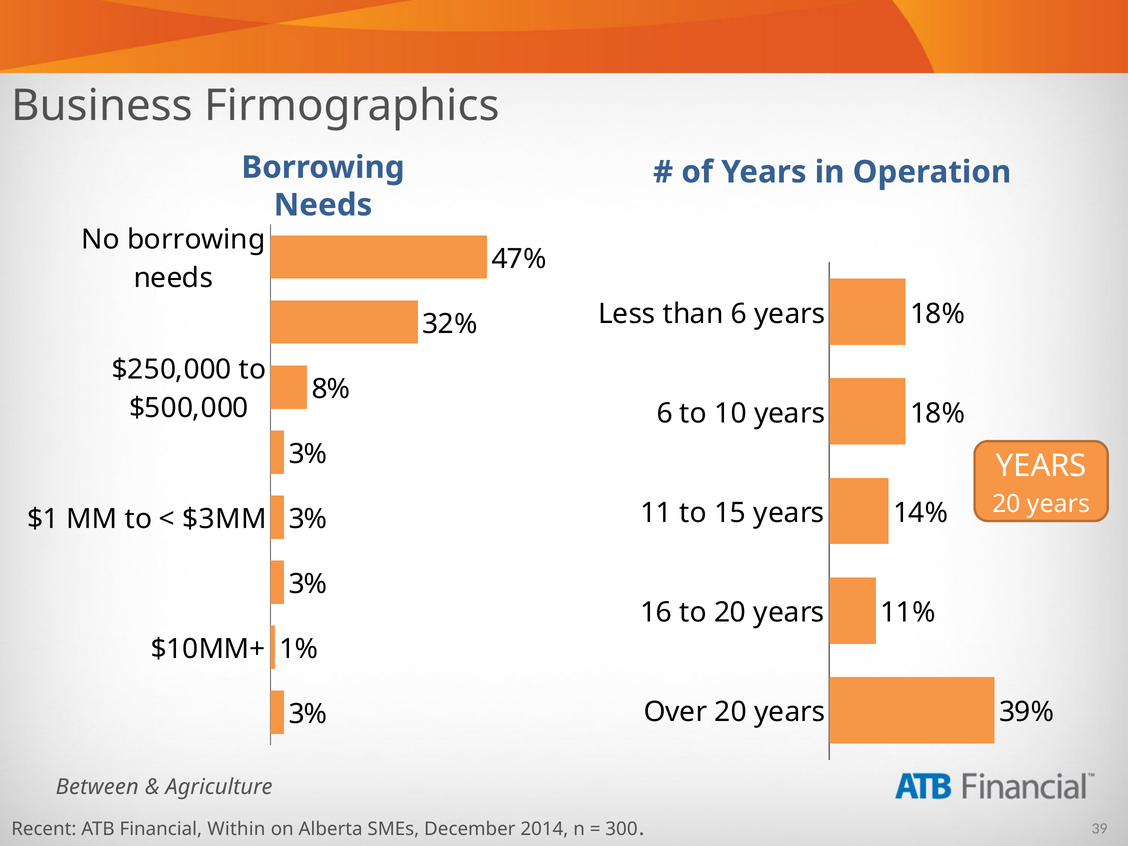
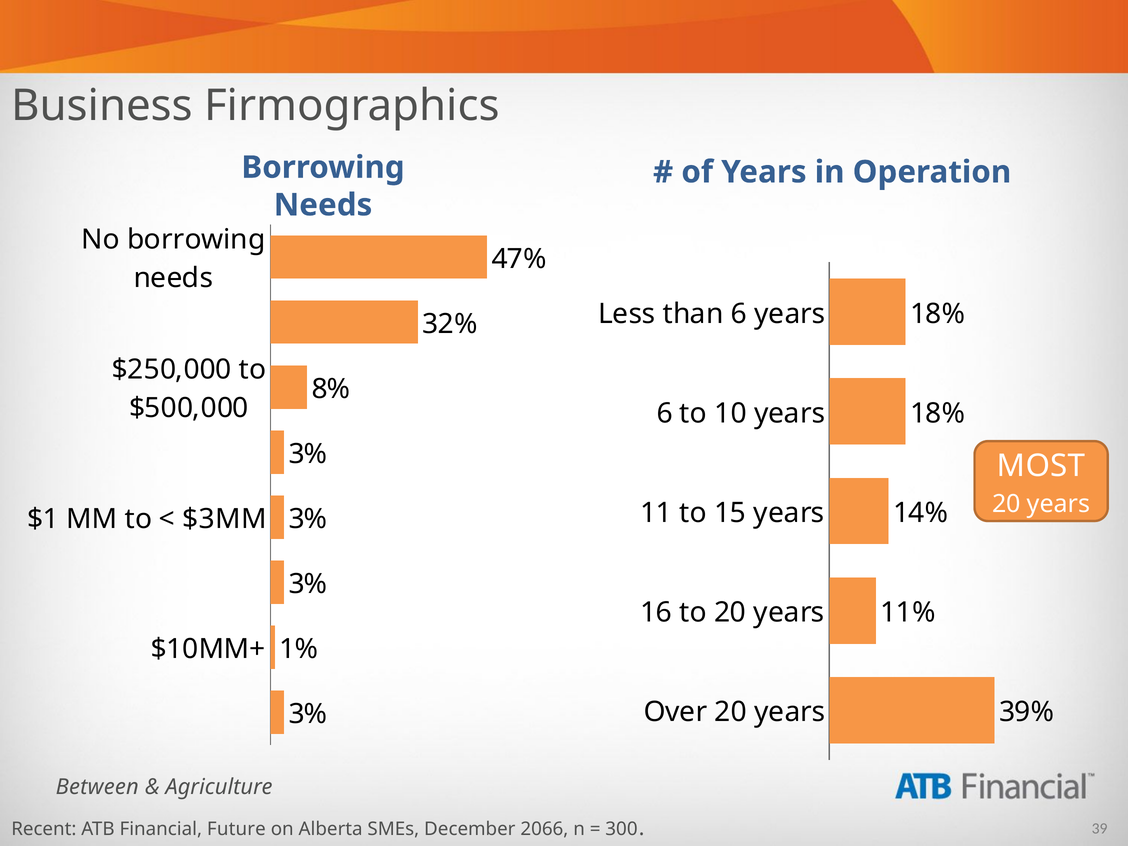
YEARS: YEARS -> MOST (1041, 466)
Within: Within -> Future (236, 829)
2014: 2014 -> 2066 (544, 829)
